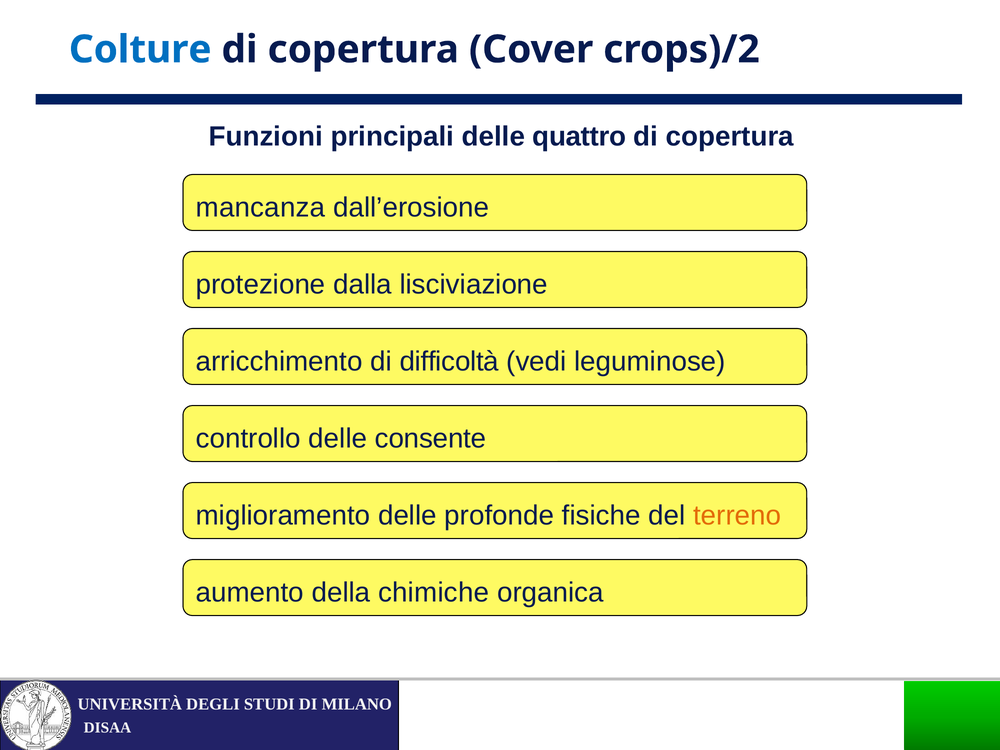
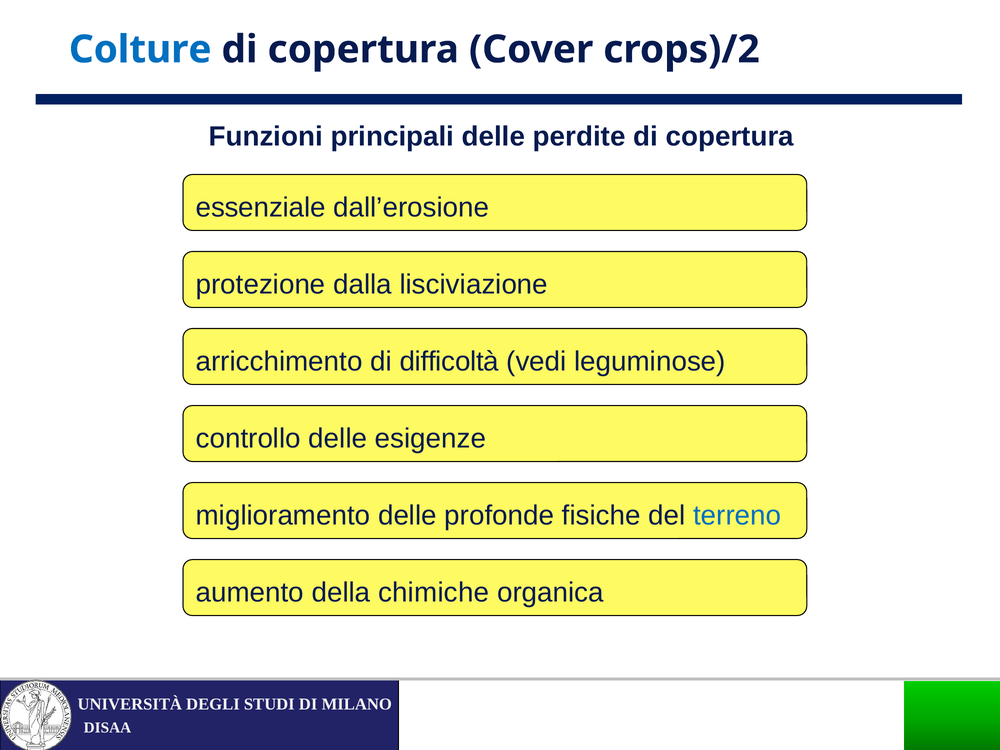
quattro: quattro -> perdite (579, 136)
mancanza: mancanza -> essenziale (261, 207)
consente: consente -> esigenze (431, 439)
terreno colour: orange -> blue (737, 516)
